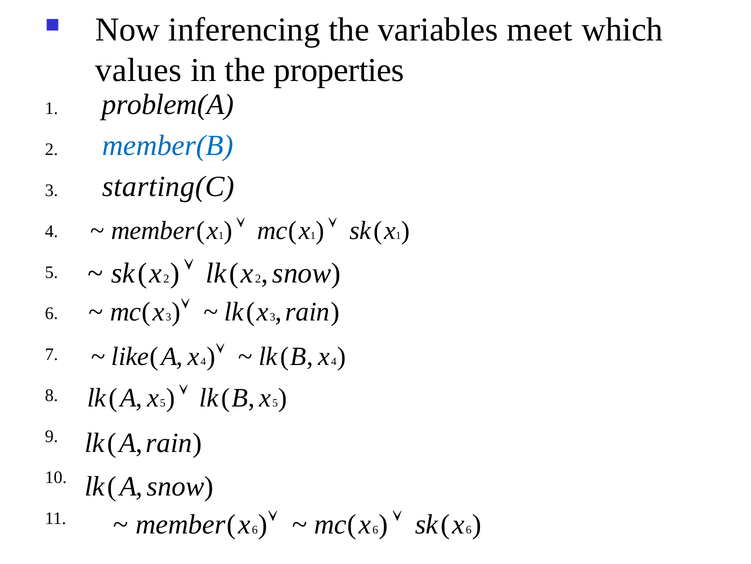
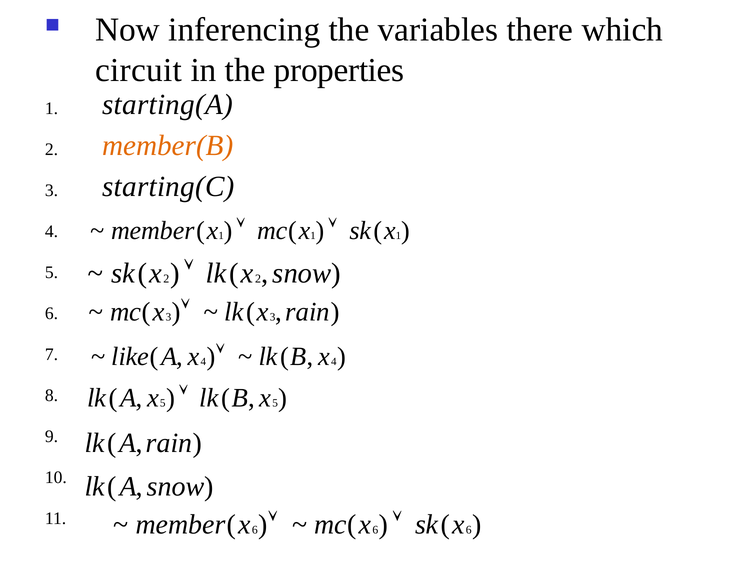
meet: meet -> there (540, 30)
values: values -> circuit (139, 70)
problem(A: problem(A -> starting(A (168, 105)
member(B colour: blue -> orange (168, 146)
